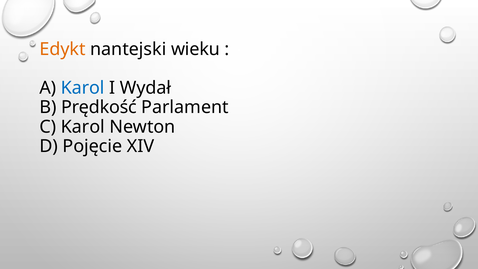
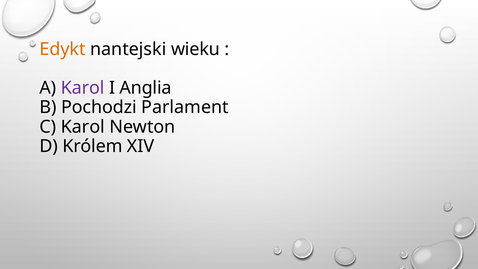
Karol colour: blue -> purple (83, 88)
Wydał: Wydał -> Anglia (146, 88)
Prędkość: Prędkość -> Pochodzi (99, 107)
Pojęcie: Pojęcie -> Królem (92, 146)
